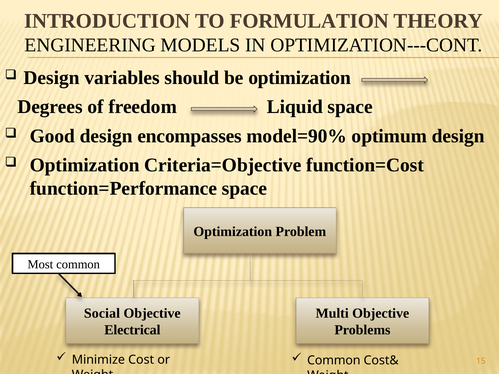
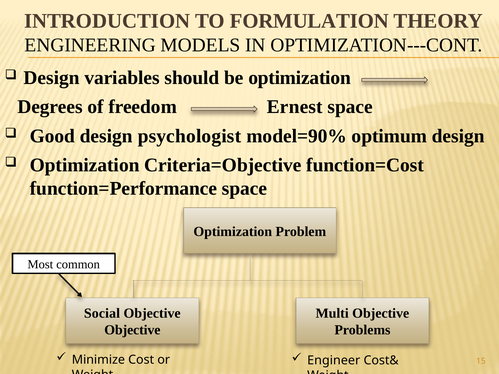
Liquid: Liquid -> Ernest (295, 107)
encompasses: encompasses -> psychologist (189, 136)
Electrical: Electrical -> Objective (132, 330)
Common: Common -> Engineer (334, 361)
